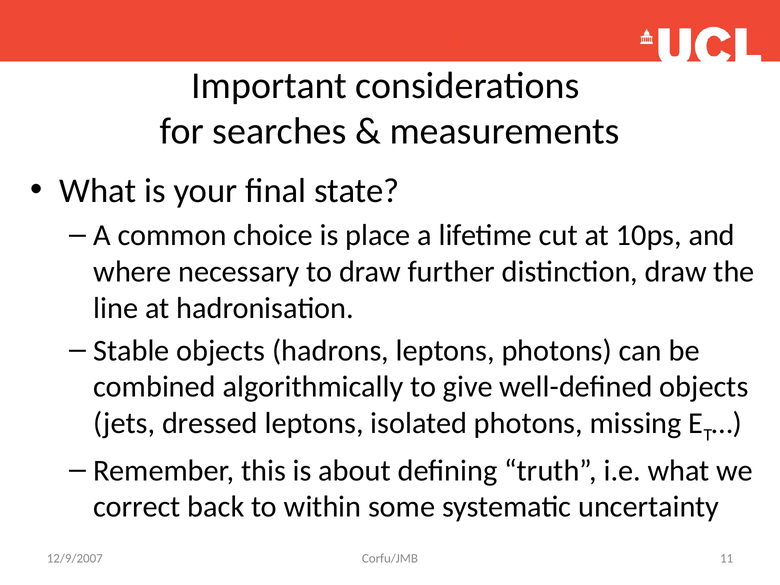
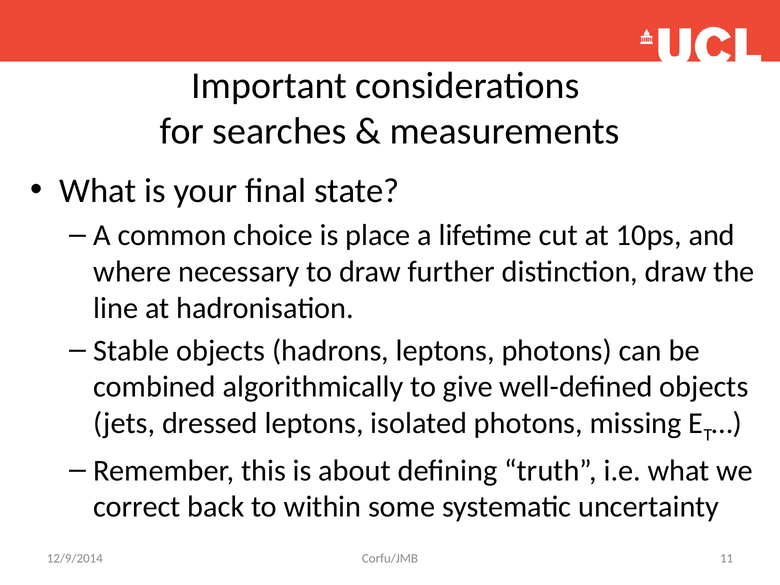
12/9/2007: 12/9/2007 -> 12/9/2014 (75, 559)
